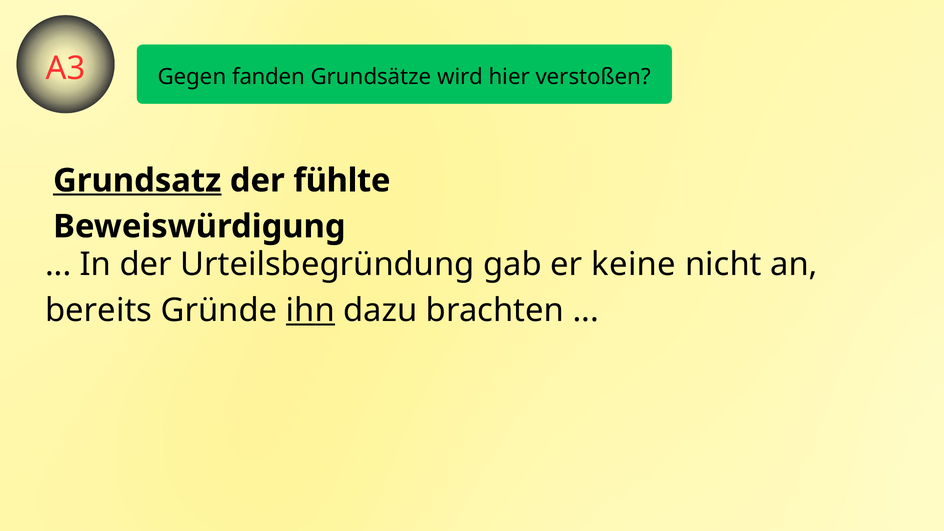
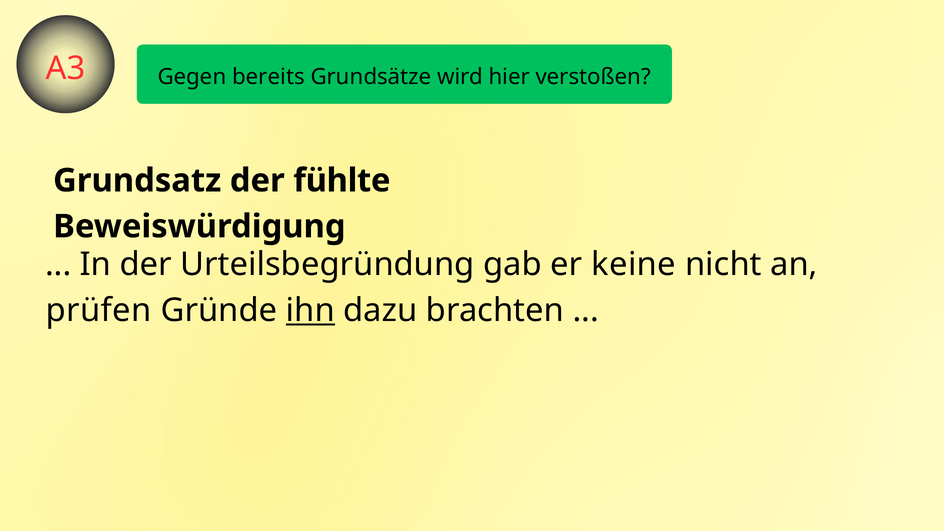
fanden: fanden -> bereits (268, 77)
Grundsatz underline: present -> none (137, 181)
bereits: bereits -> prüfen (98, 310)
